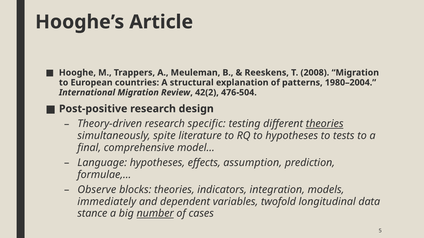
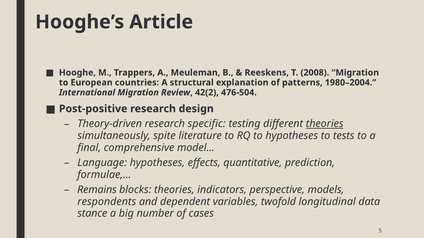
assumption: assumption -> quantitative (253, 163)
Observe: Observe -> Remains (97, 190)
integration: integration -> perspective (277, 190)
immediately: immediately -> respondents (107, 202)
number underline: present -> none (155, 214)
